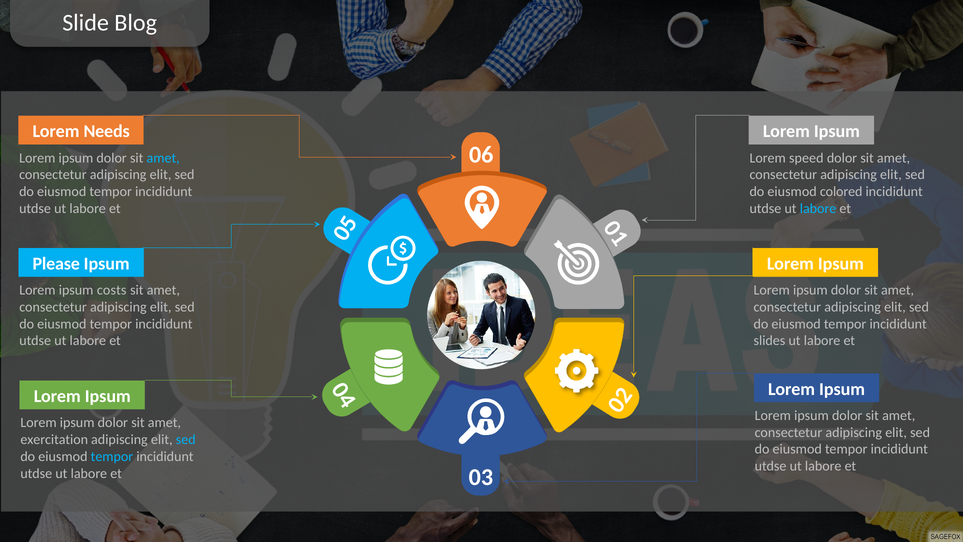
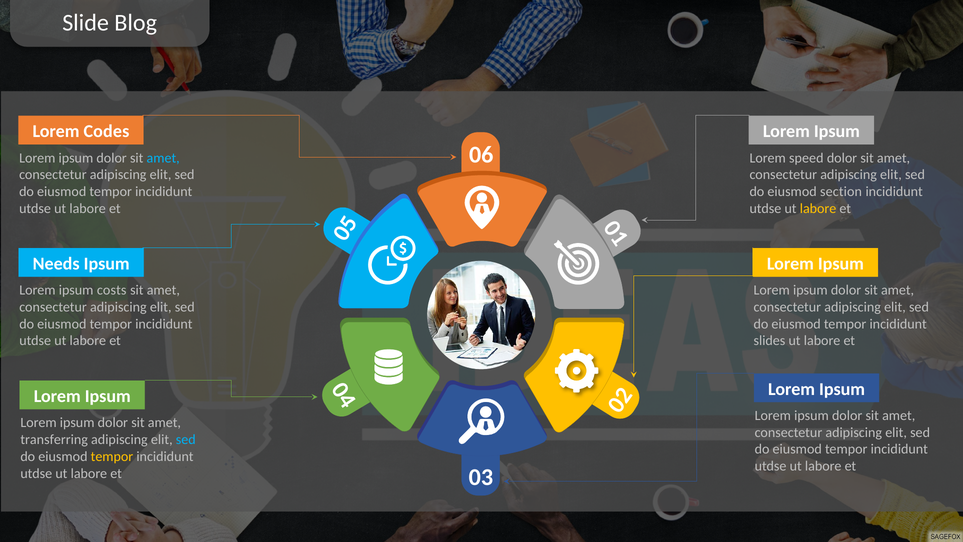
Needs: Needs -> Codes (106, 131)
colored: colored -> section (841, 192)
labore colour: light blue -> yellow (818, 208)
Please: Please -> Needs (56, 264)
exercitation: exercitation -> transferring (54, 439)
tempor colour: light blue -> yellow (112, 456)
